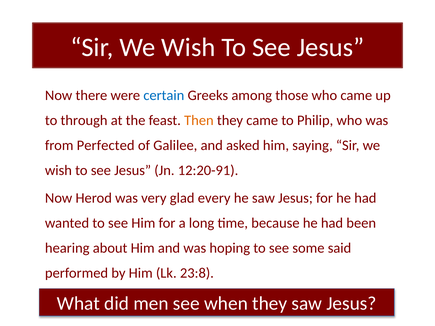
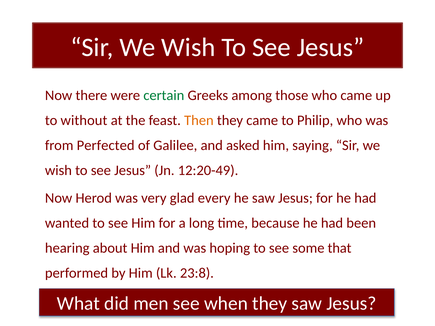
certain colour: blue -> green (164, 95)
through: through -> without (84, 120)
12:20-91: 12:20-91 -> 12:20-49 (208, 170)
said: said -> that (340, 248)
